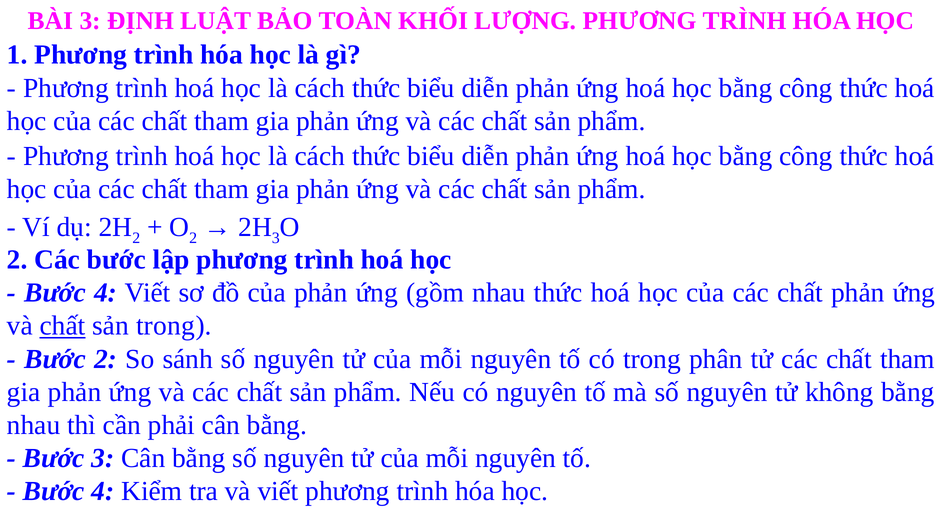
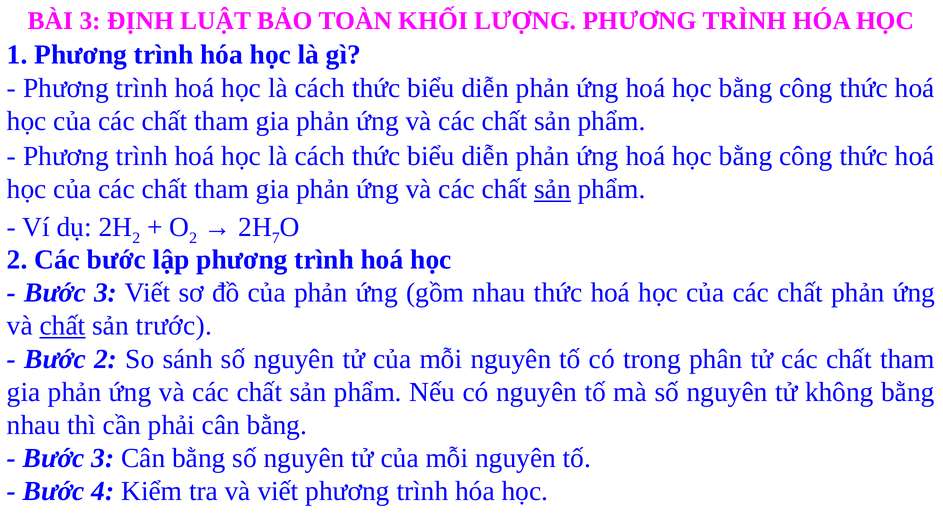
sản underline: none -> present (553, 189)
3: 3 -> 7 (276, 238)
4: 4 -> 3 (106, 293)
sản trong: trong -> trước (174, 326)
